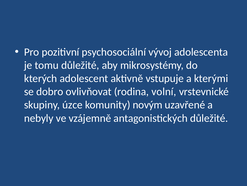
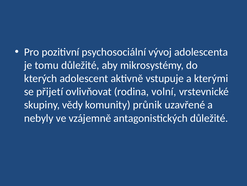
dobro: dobro -> přijetí (50, 91)
úzce: úzce -> vědy (73, 105)
novým: novým -> průnik (147, 105)
